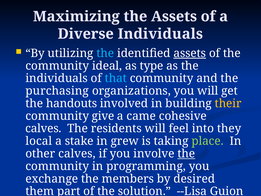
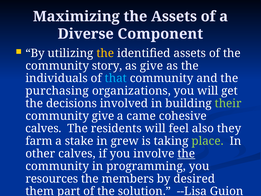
Diverse Individuals: Individuals -> Component (160, 34)
the colour: light blue -> yellow (105, 53)
assets underline: present -> none (190, 53)
ideal: ideal -> story (107, 66)
as type: type -> give (151, 66)
handouts: handouts -> decisions (71, 103)
their colour: yellow -> light green (228, 103)
into: into -> also (203, 128)
local: local -> farm (39, 141)
exchange: exchange -> resources (52, 179)
